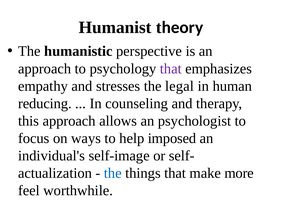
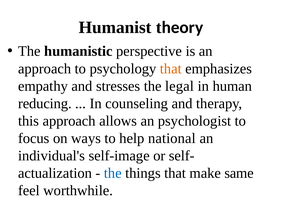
that colour: purple -> orange (171, 68)
imposed: imposed -> national (172, 138)
more: more -> same (239, 173)
